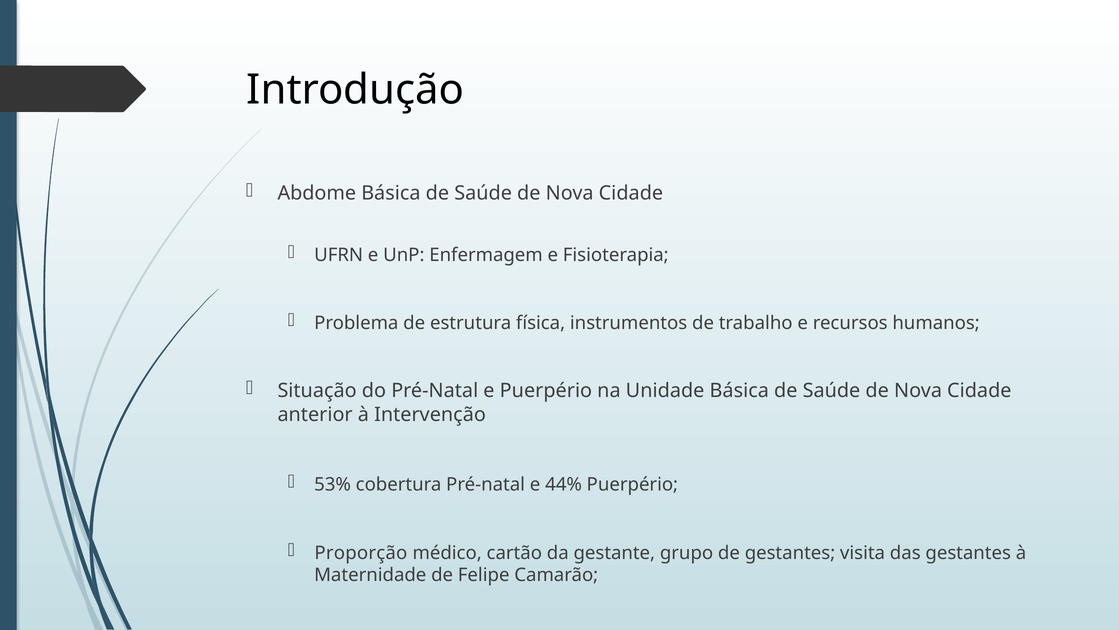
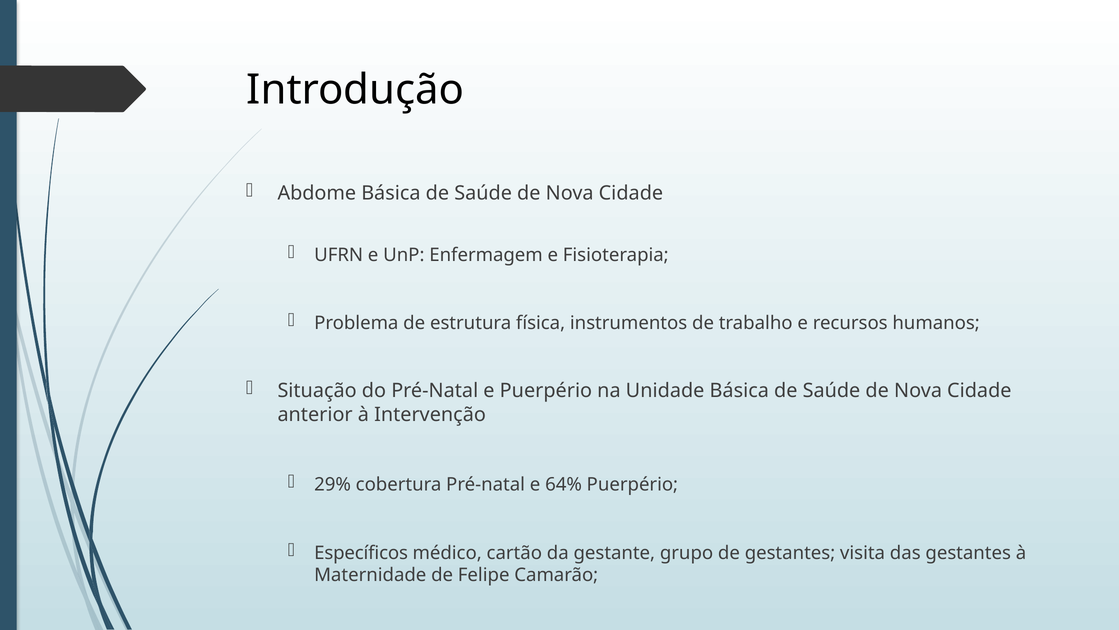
53%: 53% -> 29% (333, 484)
44%: 44% -> 64% (564, 484)
Proporção: Proporção -> Específicos (361, 552)
